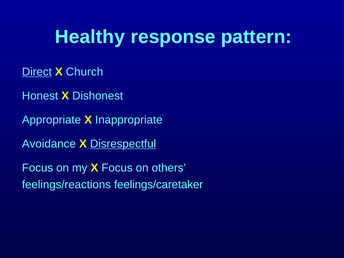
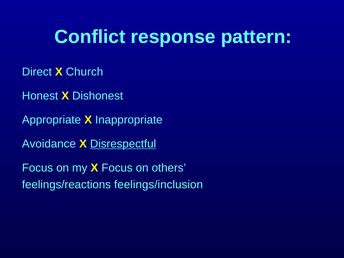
Healthy: Healthy -> Conflict (90, 37)
Direct underline: present -> none (37, 72)
feelings/caretaker: feelings/caretaker -> feelings/inclusion (159, 185)
